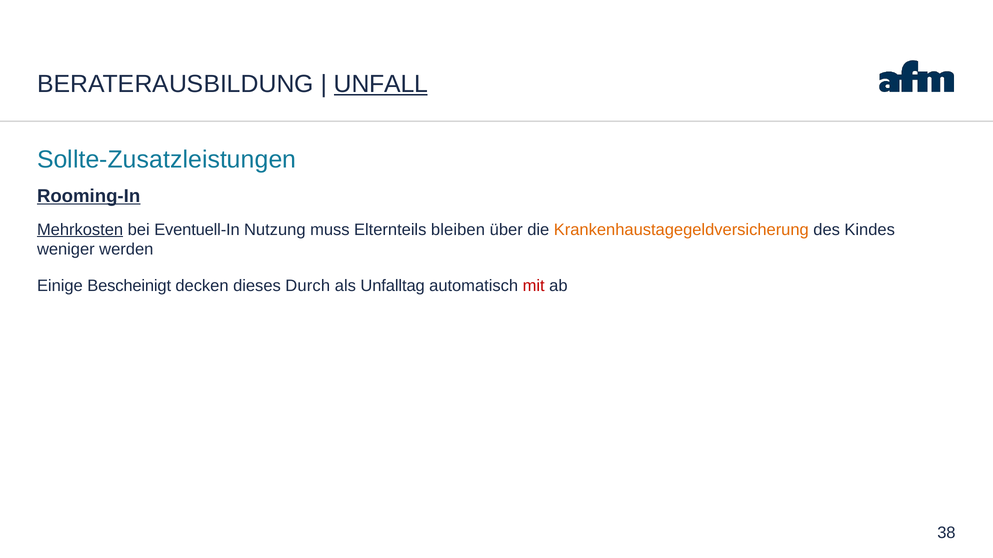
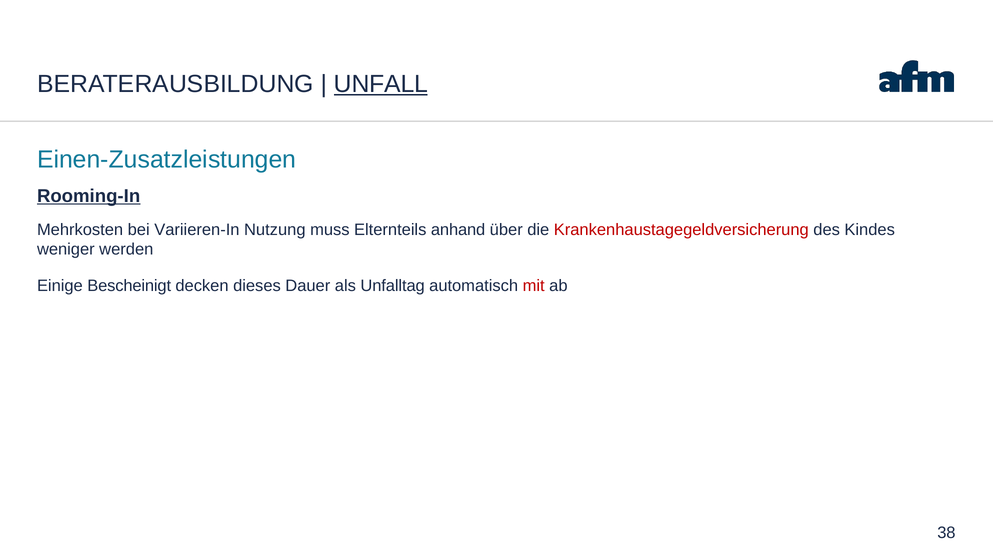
Sollte-Zusatzleistungen: Sollte-Zusatzleistungen -> Einen-Zusatzleistungen (167, 160)
Mehrkosten underline: present -> none (80, 230)
Eventuell-In: Eventuell-In -> Variieren-In (197, 230)
bleiben: bleiben -> anhand (458, 230)
Krankenhaustagegeldversicherung colour: orange -> red (681, 230)
Durch: Durch -> Dauer (308, 286)
